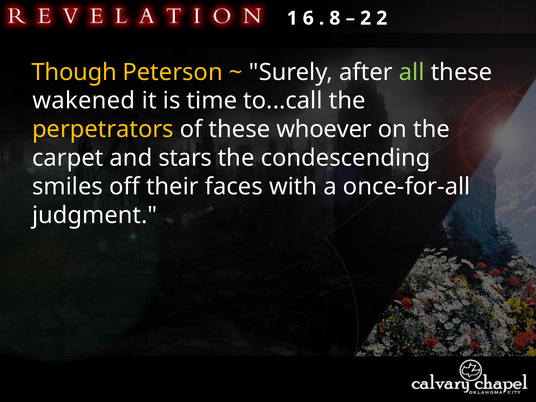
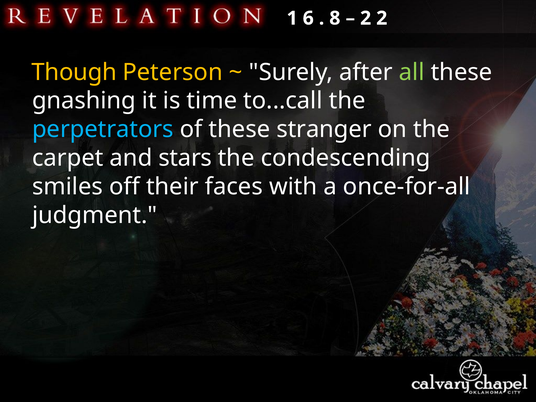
wakened: wakened -> gnashing (84, 101)
perpetrators colour: yellow -> light blue (103, 129)
whoever: whoever -> stranger (324, 129)
